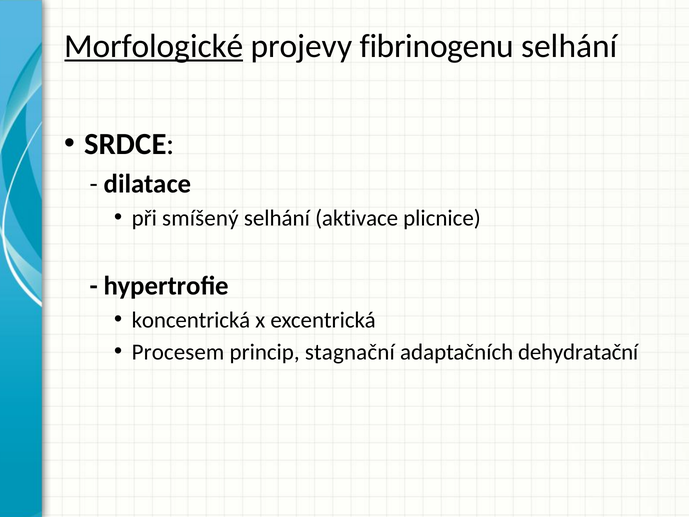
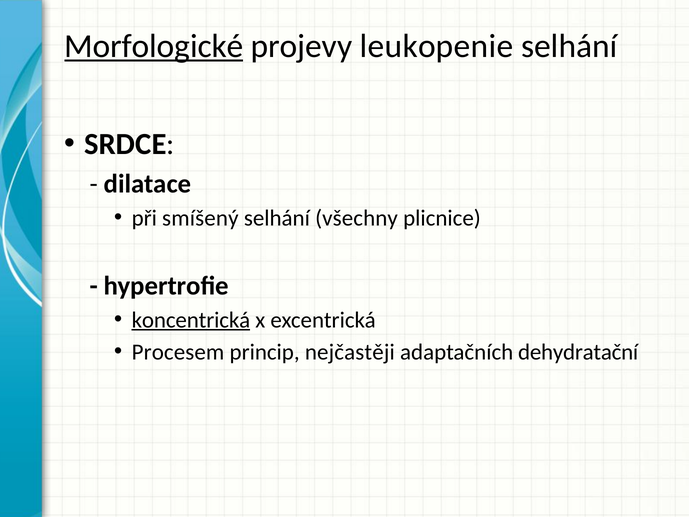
fibrinogenu: fibrinogenu -> leukopenie (437, 46)
aktivace: aktivace -> všechny (357, 218)
koncentrická underline: none -> present (191, 320)
stagnační: stagnační -> nejčastěji (350, 352)
